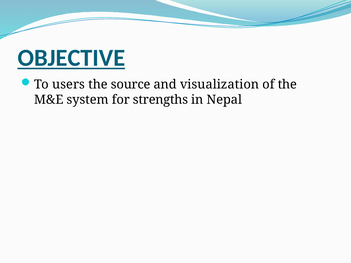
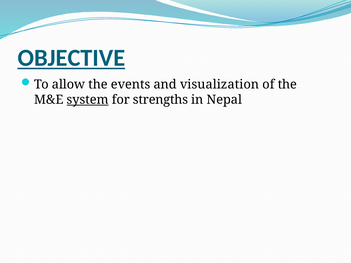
users: users -> allow (69, 85)
source: source -> events (131, 85)
system underline: none -> present (88, 100)
